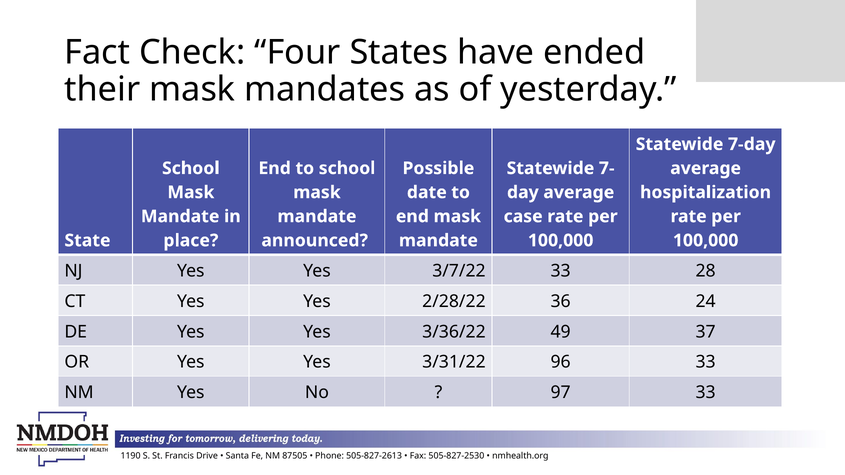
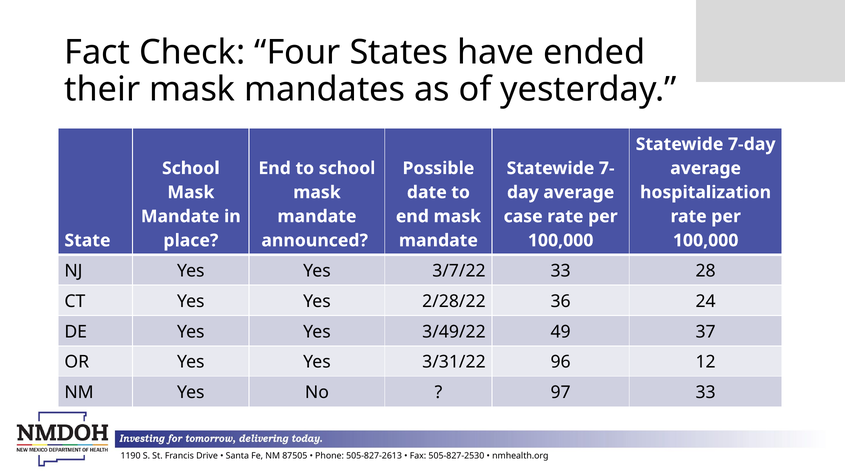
3/36/22: 3/36/22 -> 3/49/22 (454, 332)
96 33: 33 -> 12 (706, 362)
